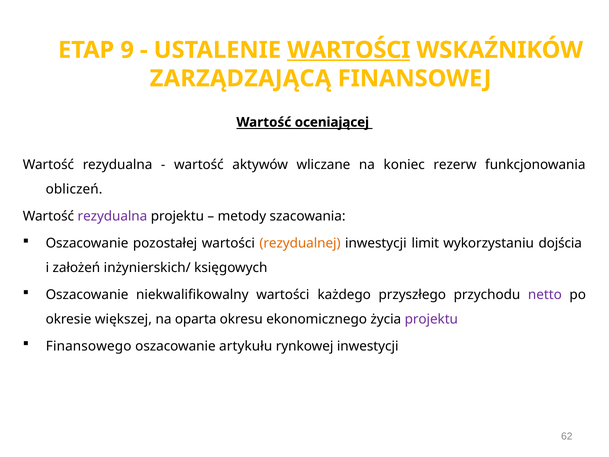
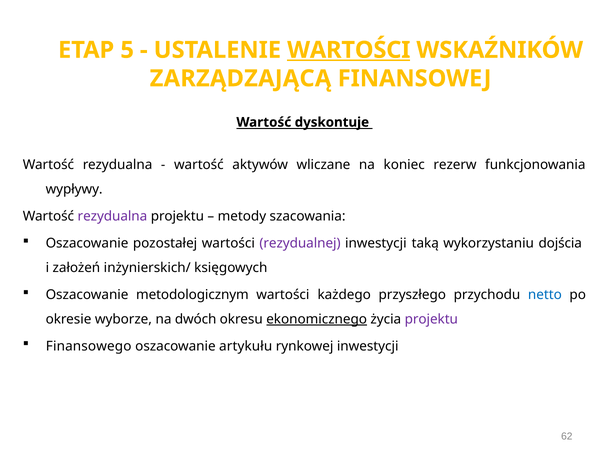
9: 9 -> 5 (127, 50)
oceniającej: oceniającej -> dyskontuje (332, 122)
obliczeń: obliczeń -> wypływy (74, 189)
rezydualnej colour: orange -> purple (300, 243)
limit: limit -> taką (425, 243)
niekwalifikowalny: niekwalifikowalny -> metodologicznym (192, 295)
netto colour: purple -> blue (545, 295)
większej: większej -> wyborze (123, 319)
oparta: oparta -> dwóch (196, 319)
ekonomicznego underline: none -> present (317, 319)
